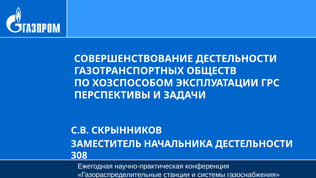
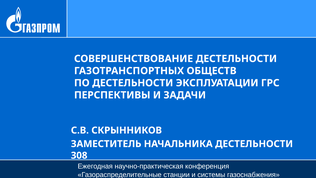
ПО ХОЗСПОСОБОМ: ХОЗСПОСОБОМ -> ДЕСТЕЛЬНОСТИ (133, 83)
